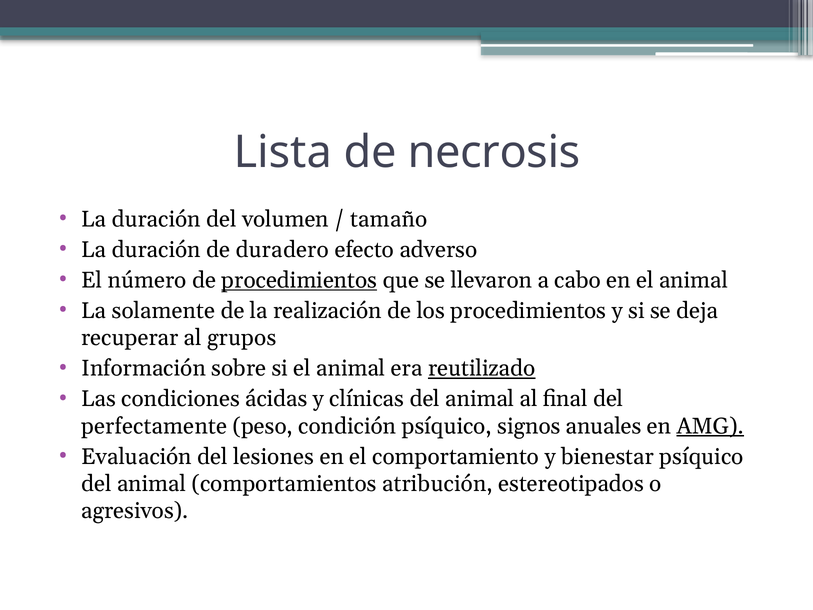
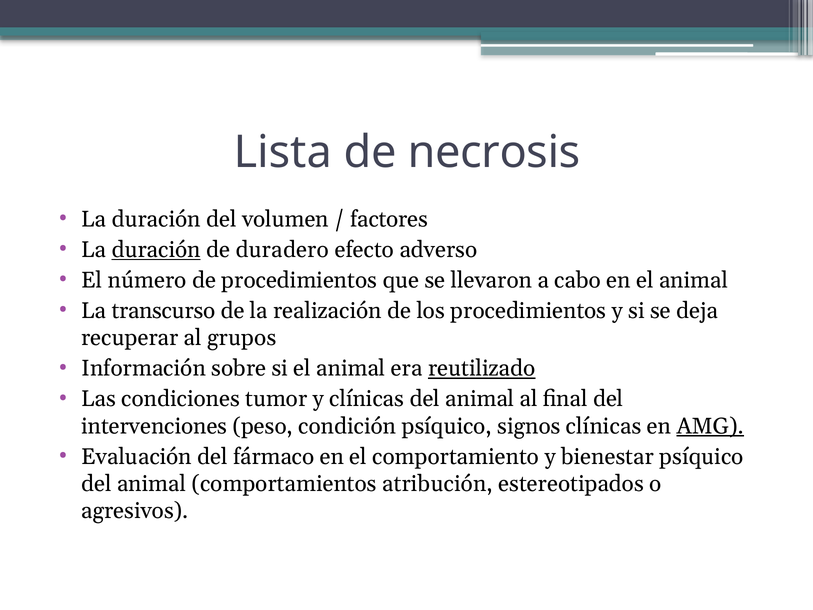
tamaño: tamaño -> factores (389, 219)
duración underline: none -> present (156, 250)
procedimientos underline: present -> none (299, 280)
solamente: solamente -> transcurso (163, 311)
ácidas: ácidas -> tumor (276, 399)
perfectamente: perfectamente -> intervenciones (154, 426)
signos anuales: anuales -> clínicas (604, 426)
lesiones: lesiones -> fármaco (274, 456)
